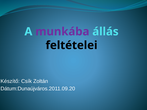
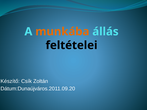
munkába colour: purple -> orange (62, 32)
